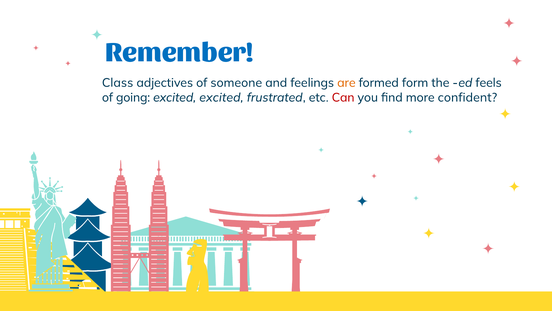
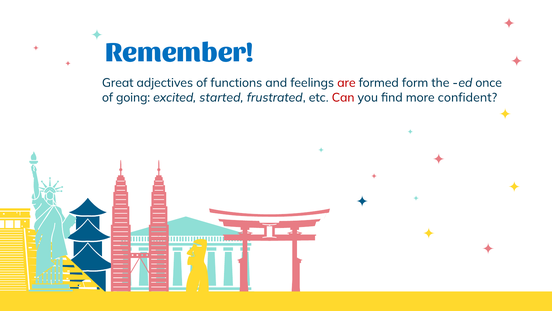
Class: Class -> Great (118, 83)
someone: someone -> functions (236, 83)
are colour: orange -> red (346, 83)
feels: feels -> once (489, 83)
excited excited: excited -> started (221, 97)
